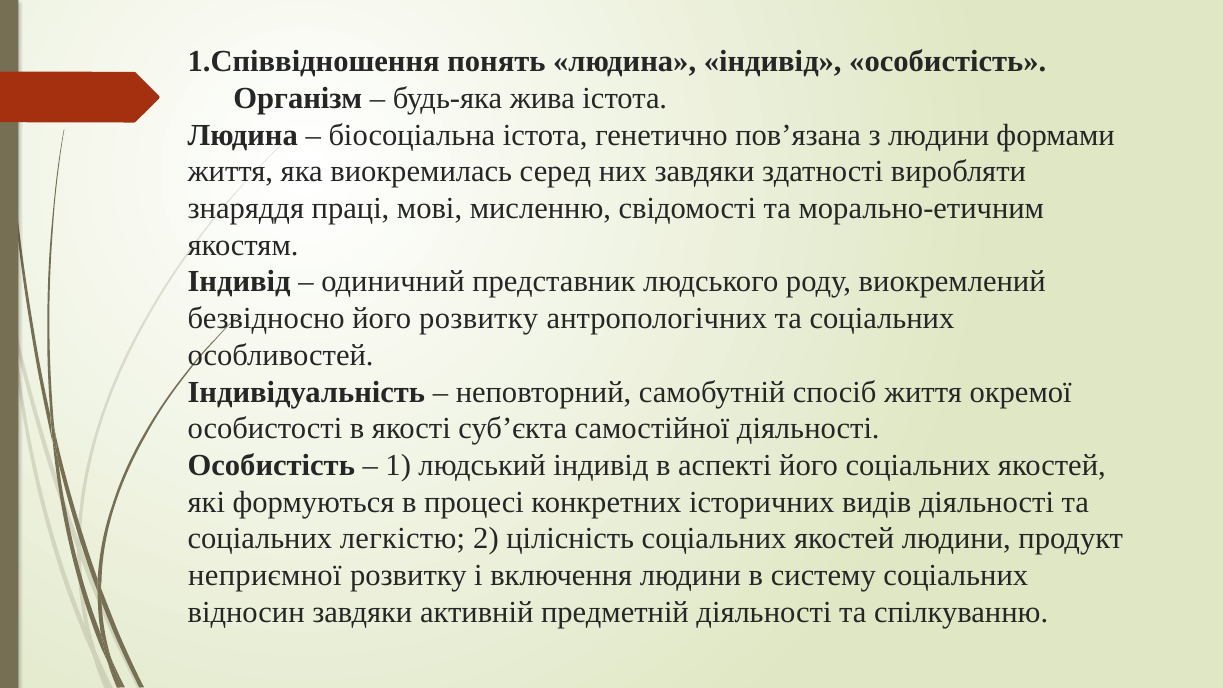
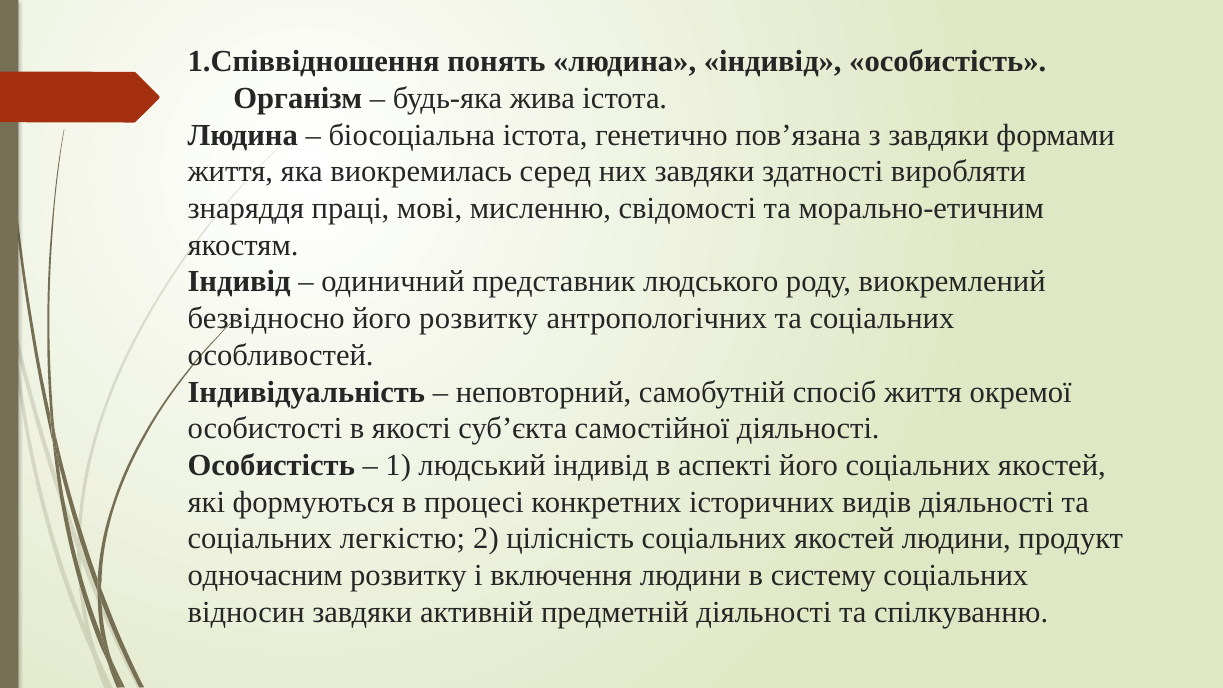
з людини: людини -> завдяки (939, 135)
неприємної: неприємної -> одночасним (265, 575)
